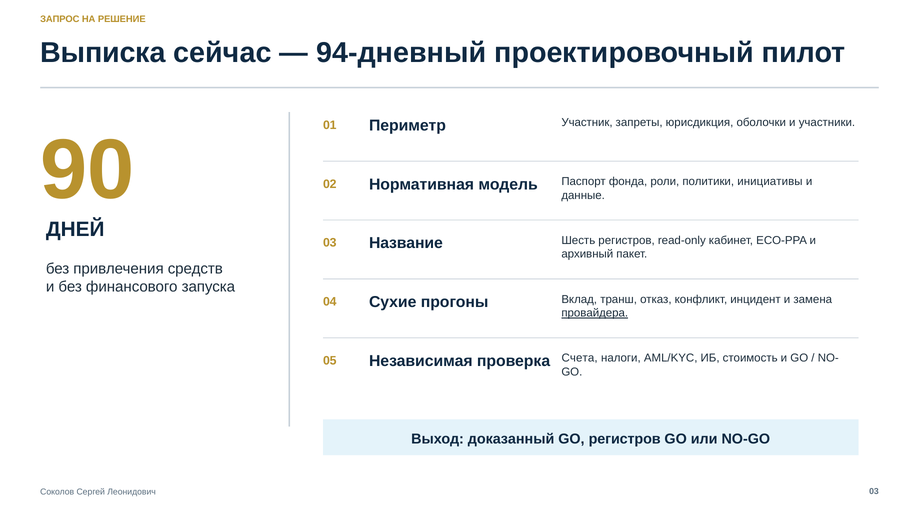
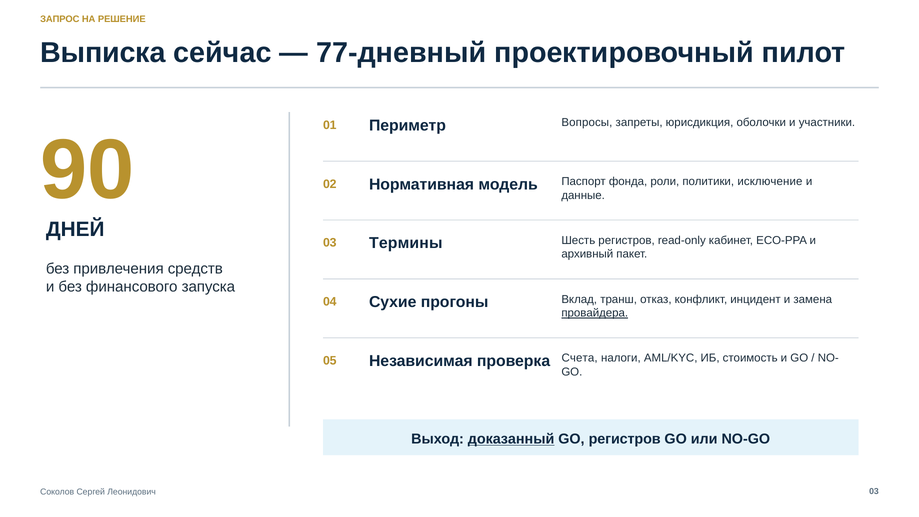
94-дневный: 94-дневный -> 77-дневный (401, 53)
Участник: Участник -> Вопросы (587, 123)
инициативы: инициативы -> исключение (770, 181)
Название: Название -> Термины (406, 243)
доказанный underline: none -> present (511, 439)
